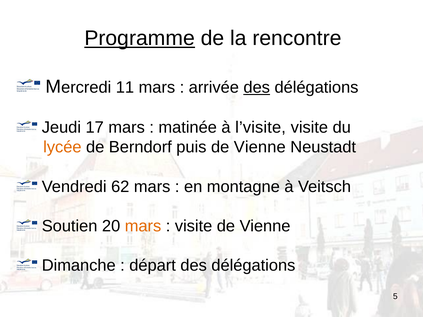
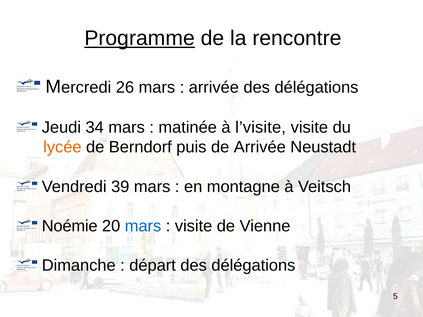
11: 11 -> 26 (125, 88)
des underline: present -> none (257, 88)
17: 17 -> 34 (95, 127)
puis de Vienne: Vienne -> Arrivée (260, 147)
62: 62 -> 39 (120, 187)
Soutien: Soutien -> Noémie (70, 226)
mars colour: orange -> blue (143, 226)
